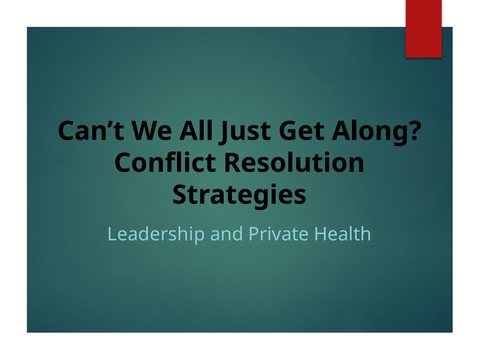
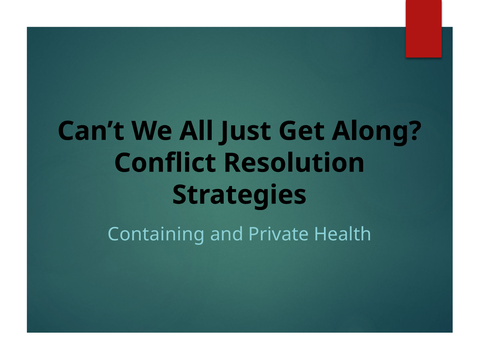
Leadership: Leadership -> Containing (156, 234)
